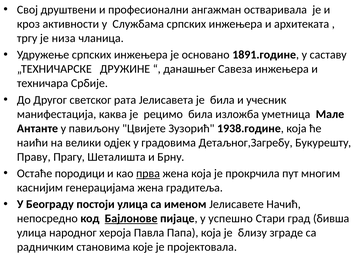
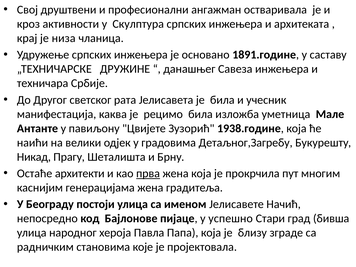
Службама: Службама -> Скулптура (138, 24)
тргу: тргу -> крај (27, 38)
Праву: Праву -> Никад (34, 157)
породици: породици -> архитекти (80, 173)
Бајлонове underline: present -> none (131, 219)
